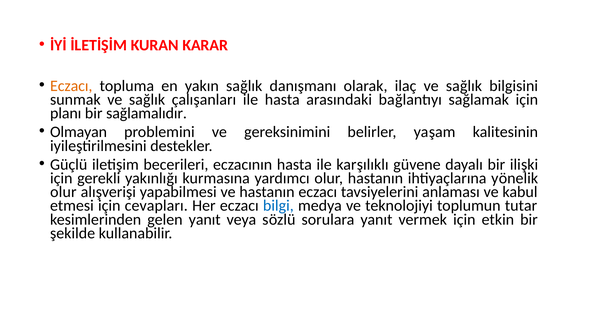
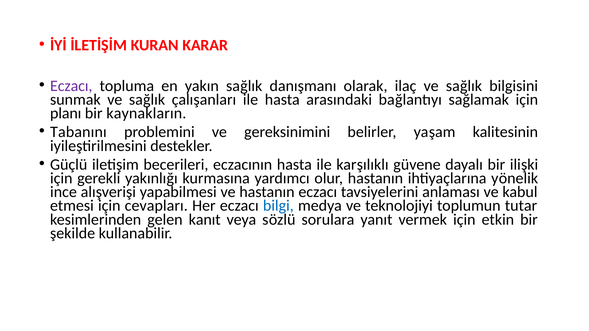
Eczacı colour: orange -> purple (71, 86)
sağlamalıdır: sağlamalıdır -> kaynakların (146, 113)
Olmayan: Olmayan -> Tabanını (78, 132)
olur: olur -> ince (63, 192)
gelen yanıt: yanıt -> kanıt (205, 220)
